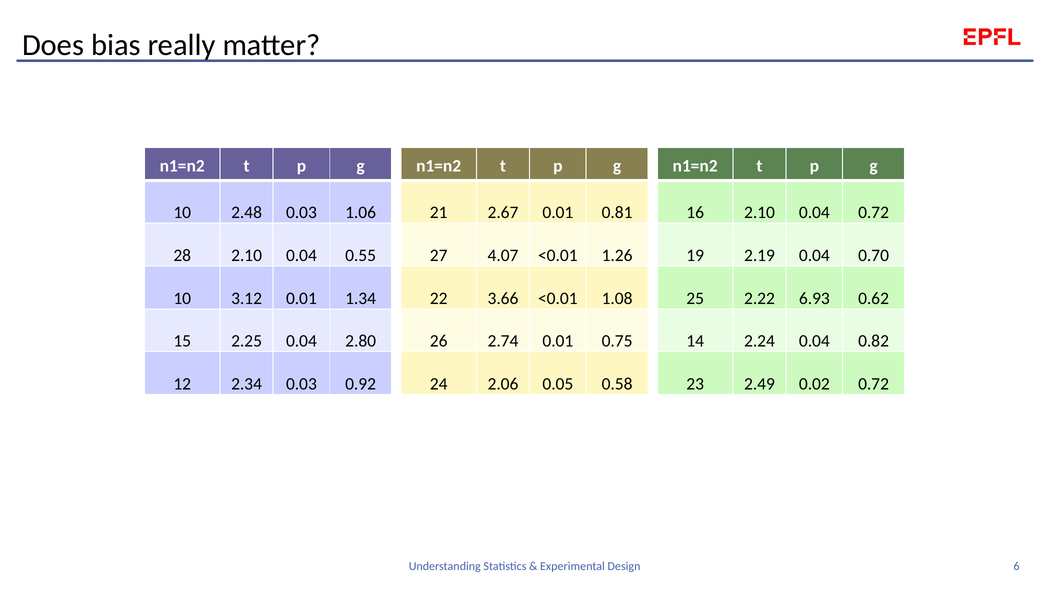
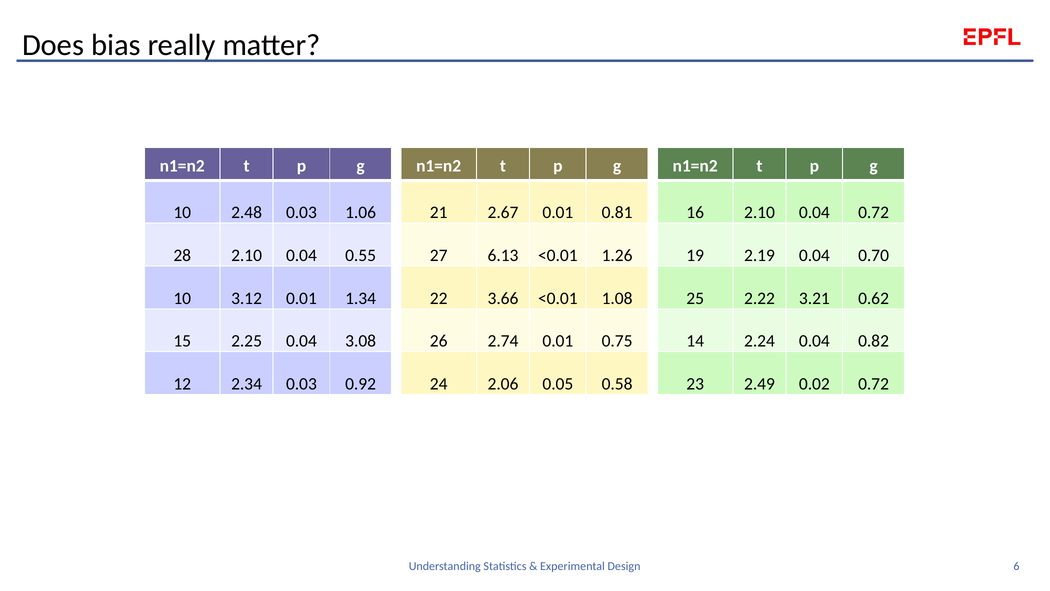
4.07: 4.07 -> 6.13 (503, 255)
6.93: 6.93 -> 3.21 (814, 298)
2.80: 2.80 -> 3.08 (361, 341)
